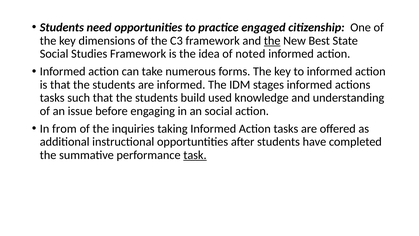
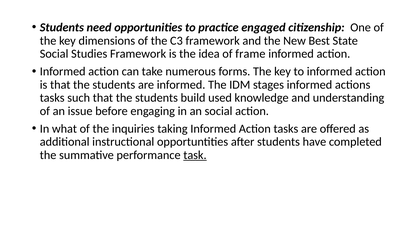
the underline: present -> none (272, 41)
noted: noted -> frame (250, 54)
from: from -> what (64, 129)
